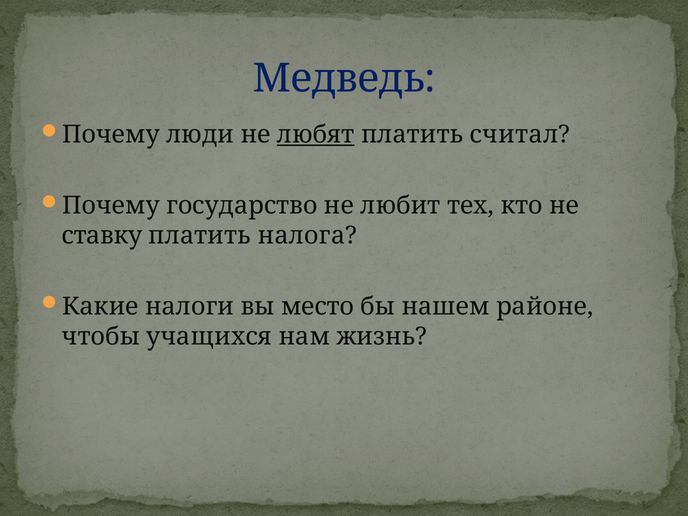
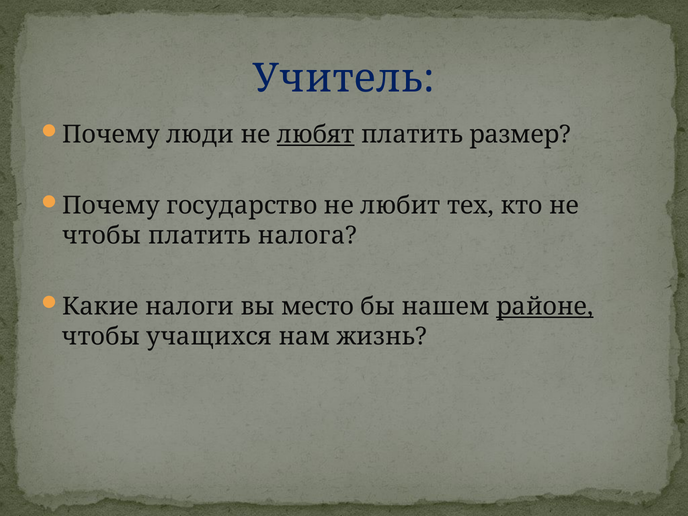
Медведь: Медведь -> Учитель (344, 79)
считал: считал -> размер (520, 135)
ставку: ставку -> чтобы (102, 236)
районе underline: none -> present (545, 307)
